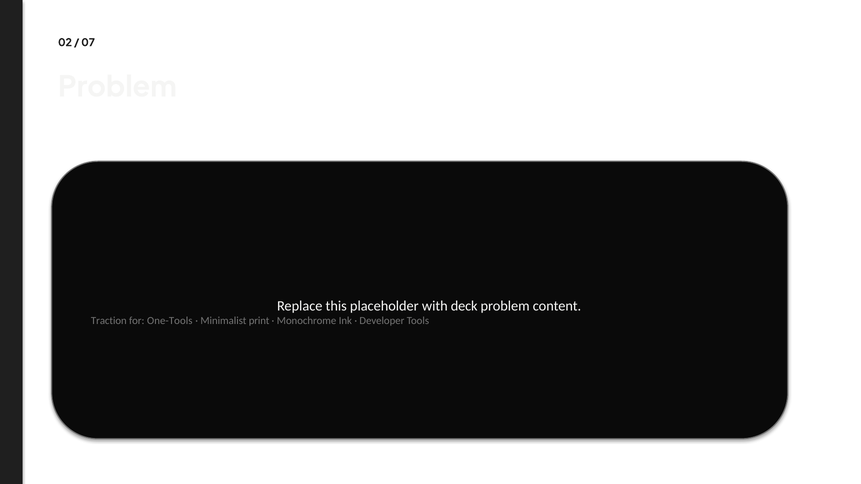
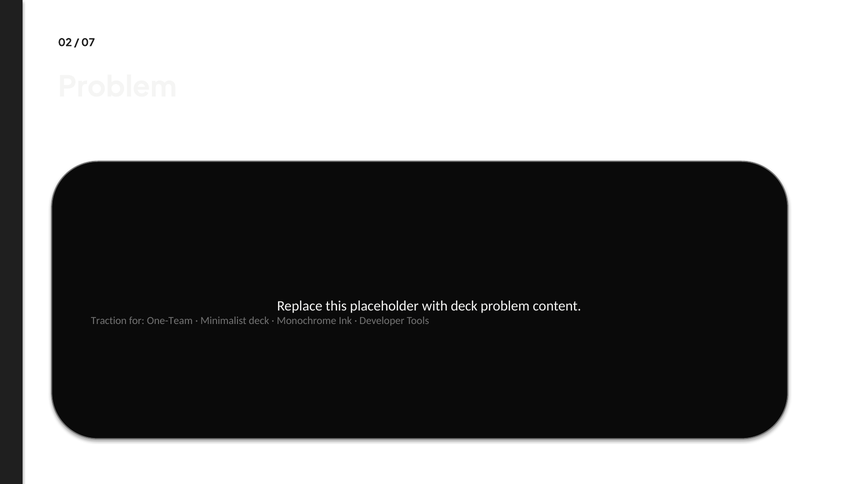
One-Tools: One-Tools -> One-Team (170, 321)
Minimalist print: print -> deck (259, 321)
